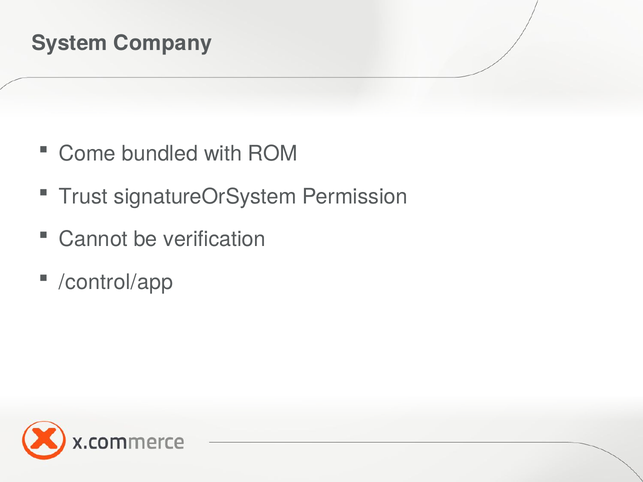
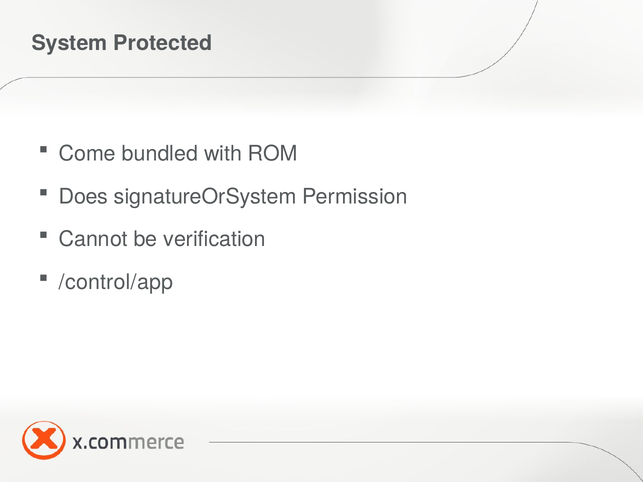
Company: Company -> Protected (163, 43)
Trust: Trust -> Does (83, 197)
